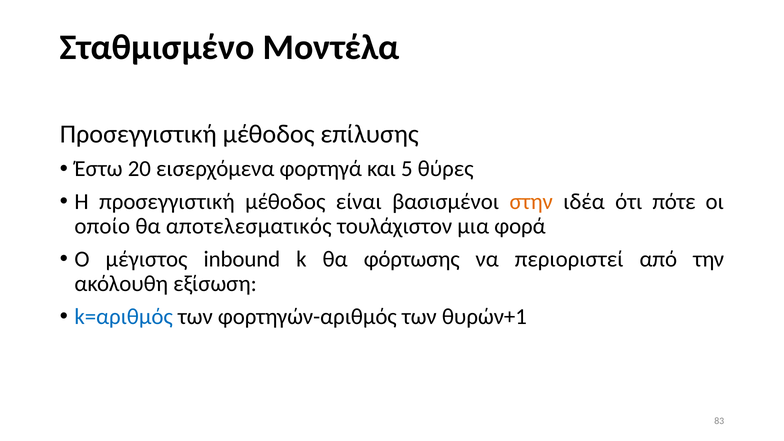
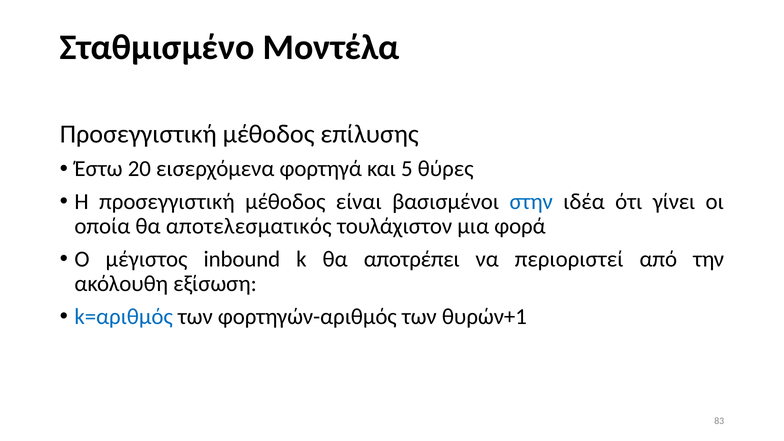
στην colour: orange -> blue (531, 202)
πότε: πότε -> γίνει (674, 202)
οποίο: οποίο -> οποία (102, 226)
φόρτωσης: φόρτωσης -> αποτρέπει (412, 259)
